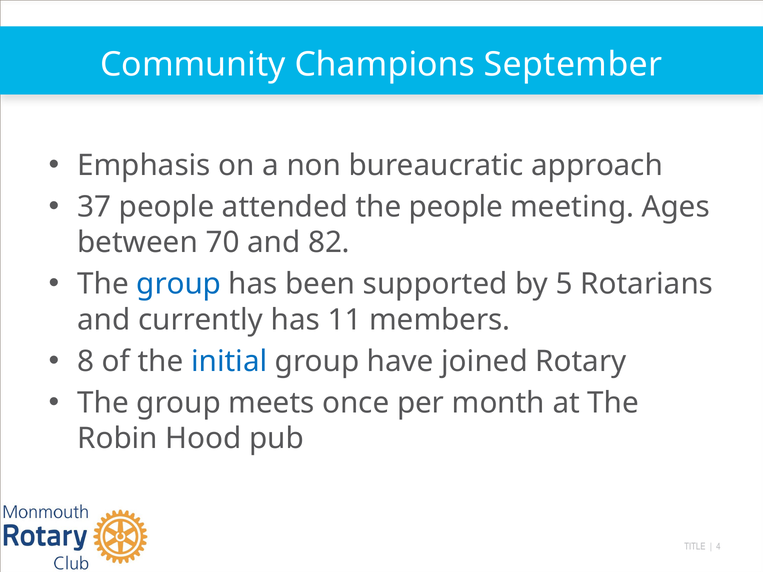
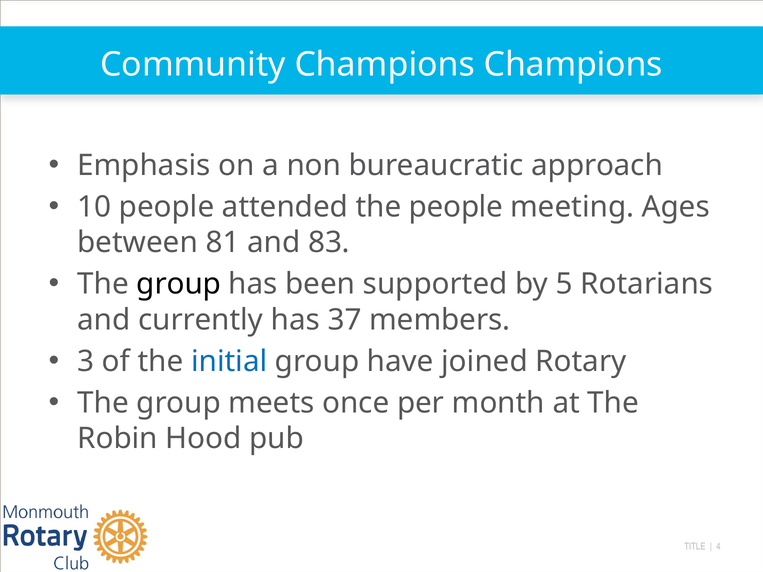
Champions September: September -> Champions (573, 65)
37: 37 -> 10 (94, 207)
70: 70 -> 81 (223, 243)
82: 82 -> 83 (329, 243)
group colour: blue -> black (179, 284)
11: 11 -> 37 (345, 320)
8: 8 -> 3 (86, 361)
